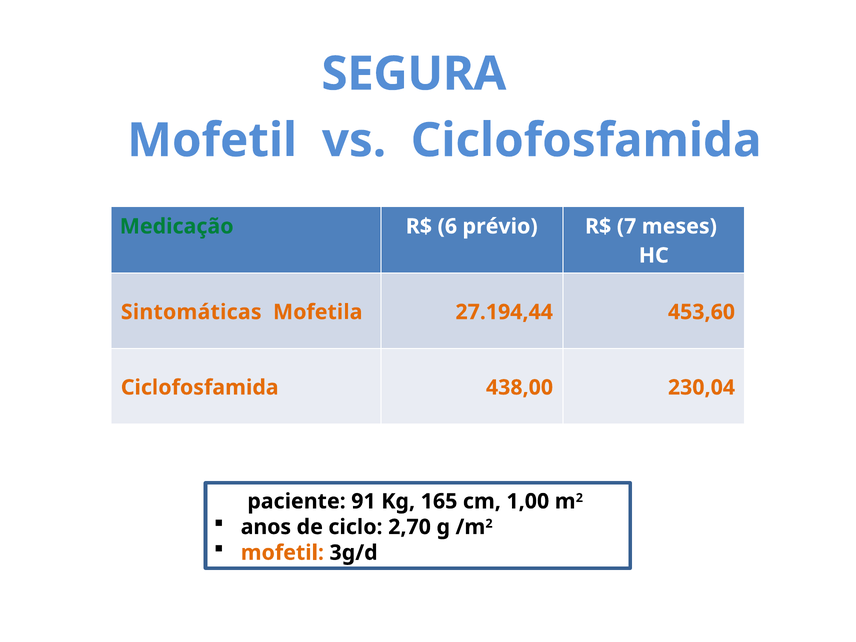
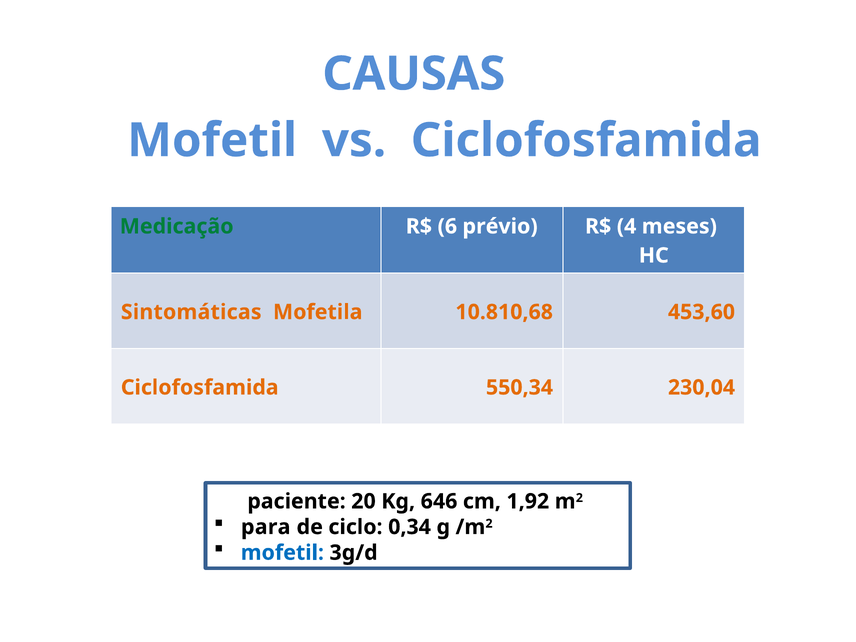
SEGURA: SEGURA -> CAUSAS (414, 74)
7: 7 -> 4 (627, 226)
27.194,44: 27.194,44 -> 10.810,68 (504, 312)
438,00: 438,00 -> 550,34 (520, 388)
91: 91 -> 20 (363, 501)
165: 165 -> 646 (439, 501)
1,00: 1,00 -> 1,92 (528, 501)
anos: anos -> para (266, 527)
2,70: 2,70 -> 0,34 (410, 527)
mofetil colour: orange -> blue (282, 553)
